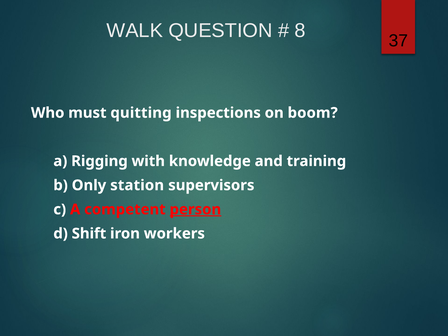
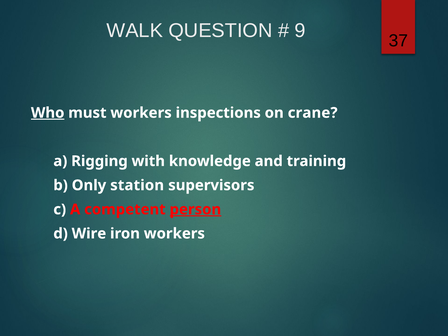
8: 8 -> 9 (300, 31)
Who underline: none -> present (48, 113)
must quitting: quitting -> workers (141, 113)
boom: boom -> crane (313, 113)
Shift: Shift -> Wire (89, 234)
